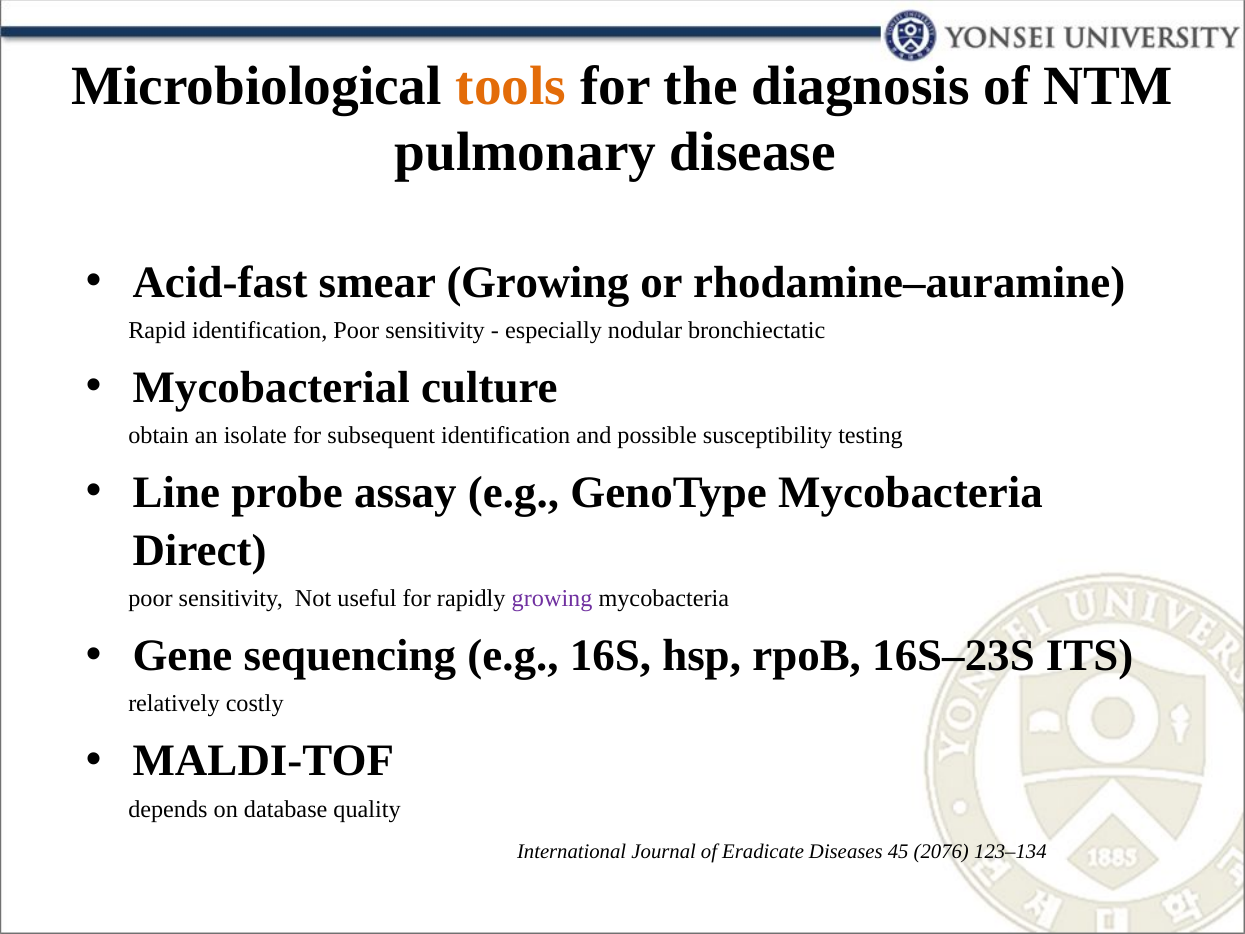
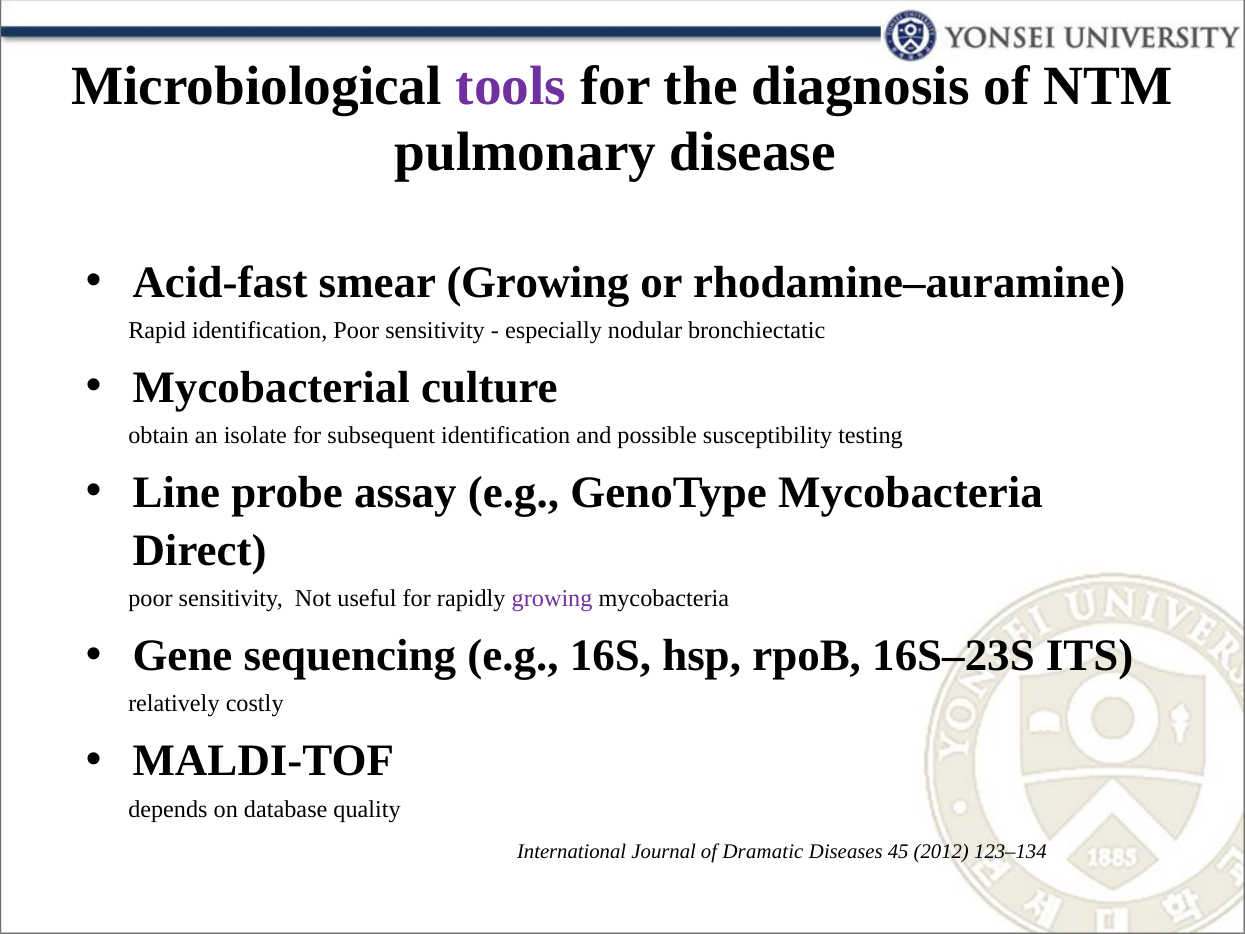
tools colour: orange -> purple (511, 86)
Eradicate: Eradicate -> Dramatic (763, 851)
2076: 2076 -> 2012 (941, 851)
